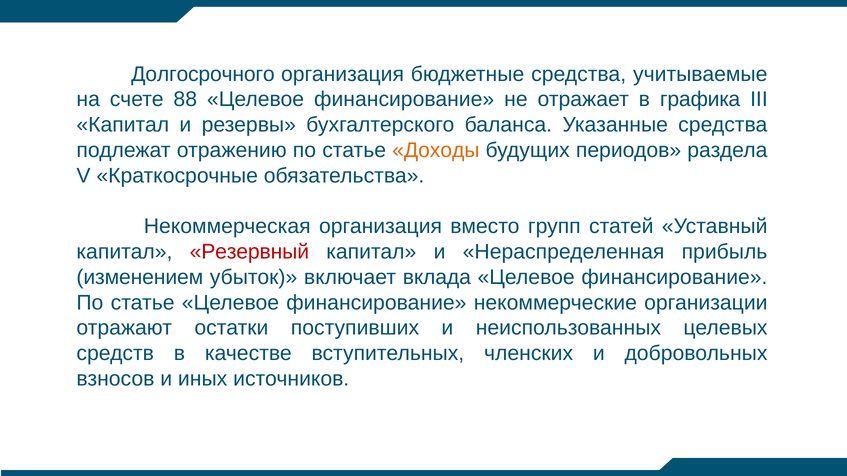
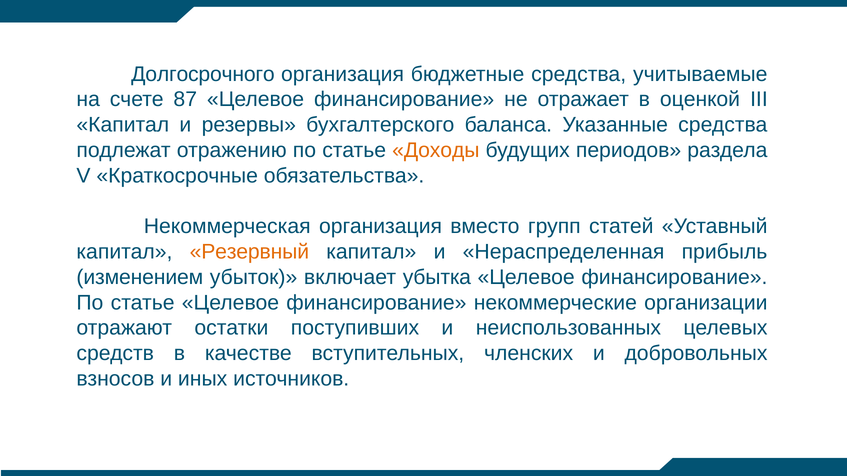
88: 88 -> 87 (185, 100)
графика: графика -> оценкой (700, 100)
Резервный colour: red -> orange (249, 252)
вклада: вклада -> убытка (437, 277)
